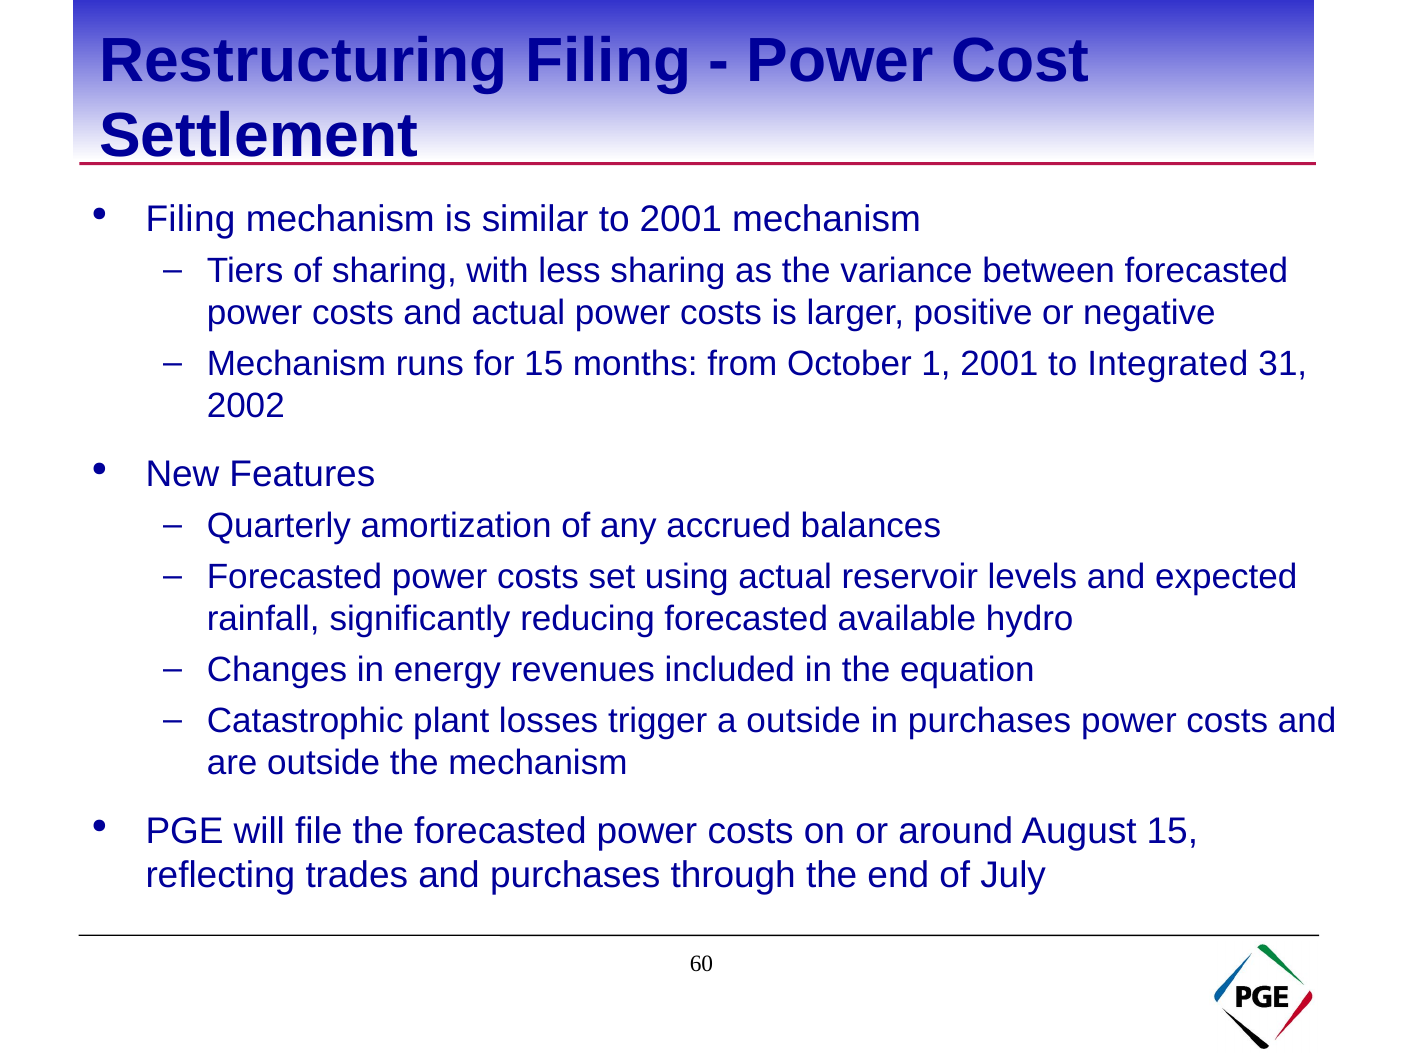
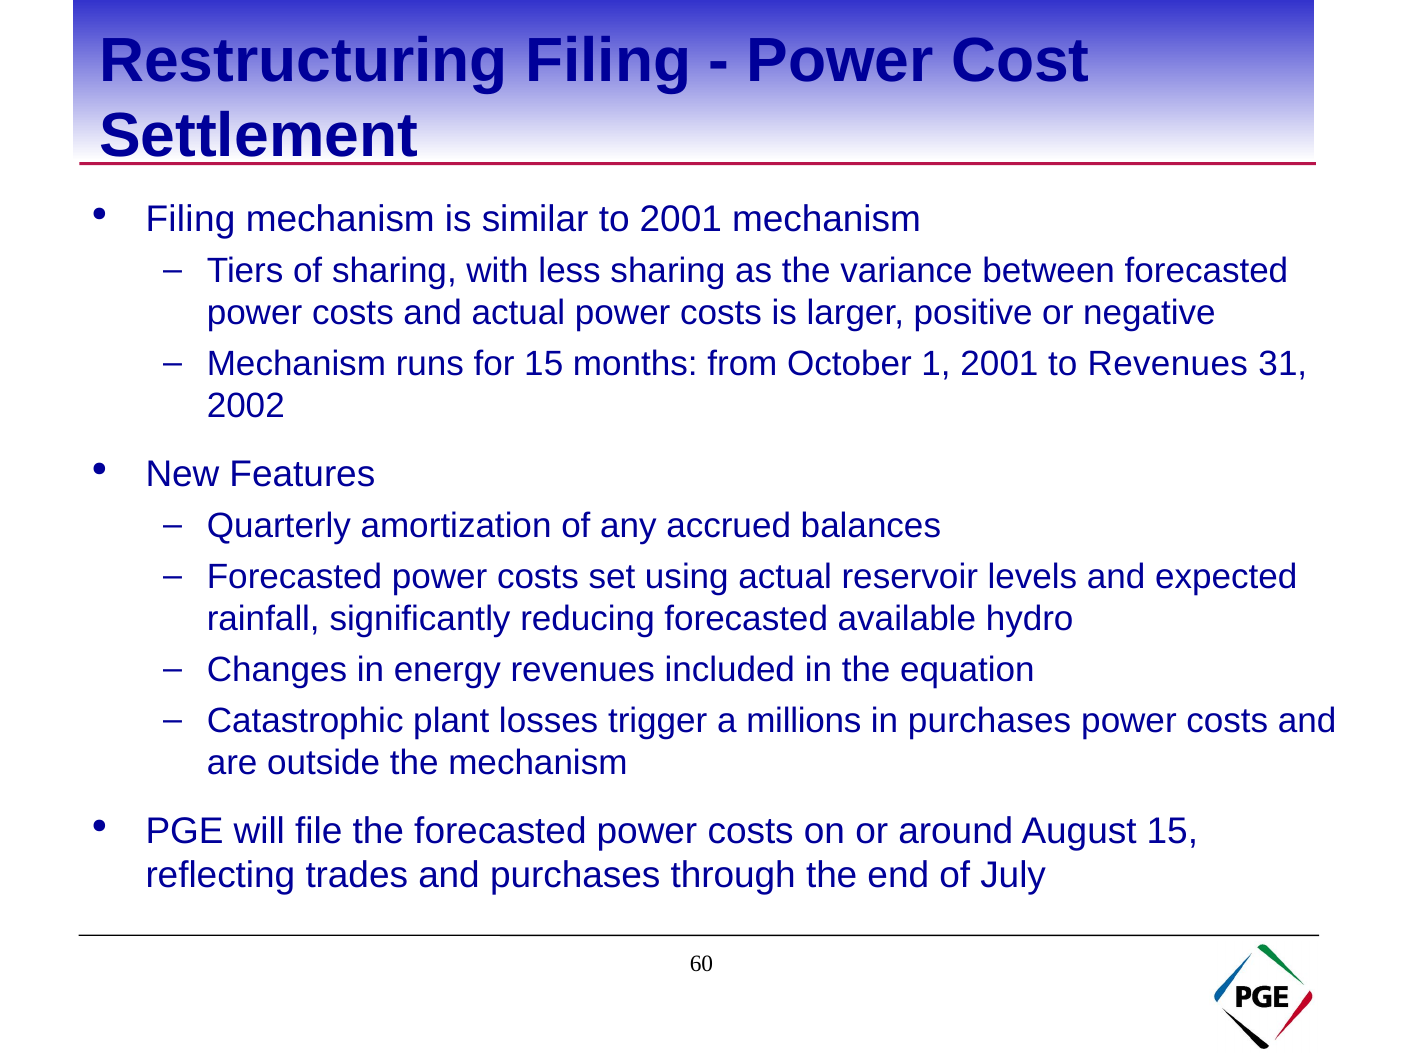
to Integrated: Integrated -> Revenues (1168, 364)
a outside: outside -> millions (804, 720)
